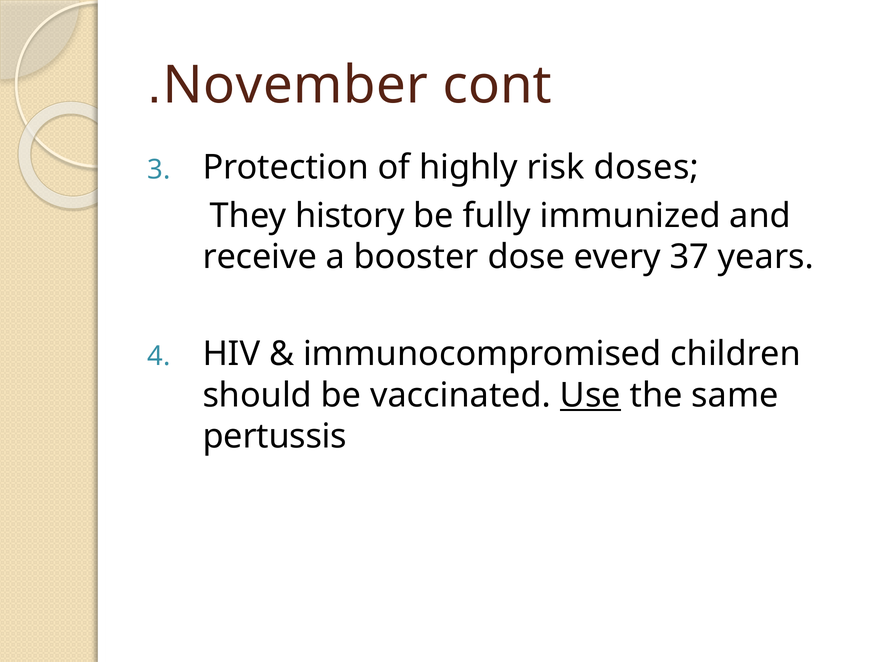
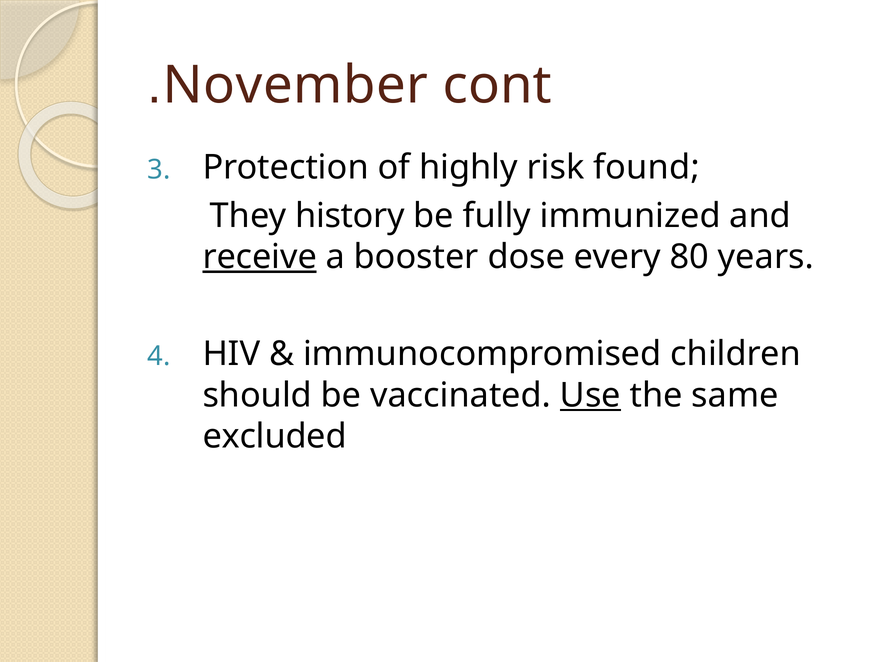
doses: doses -> found (647, 167)
receive underline: none -> present (260, 257)
37: 37 -> 80 (689, 257)
pertussis: pertussis -> excluded (275, 437)
